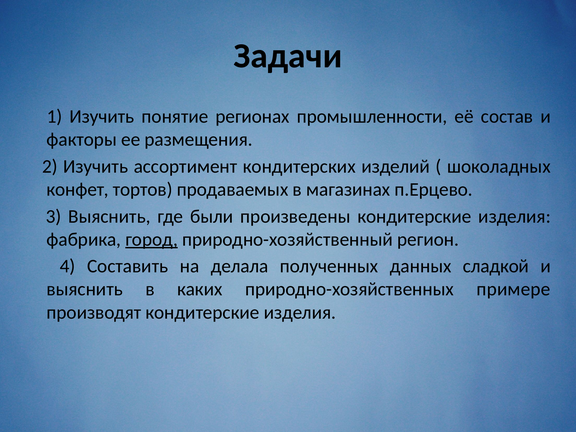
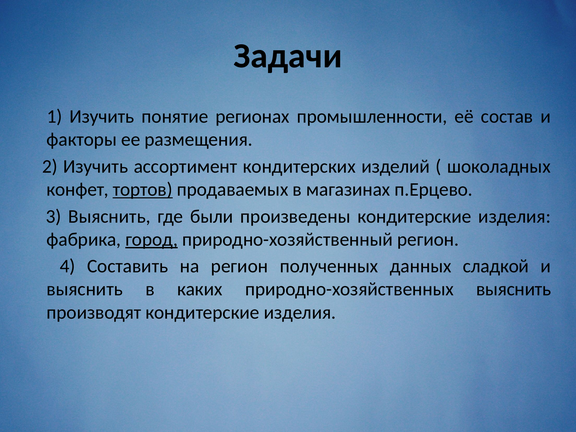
тортов underline: none -> present (143, 190)
на делала: делала -> регион (240, 266)
природно-хозяйственных примере: примере -> выяснить (514, 289)
